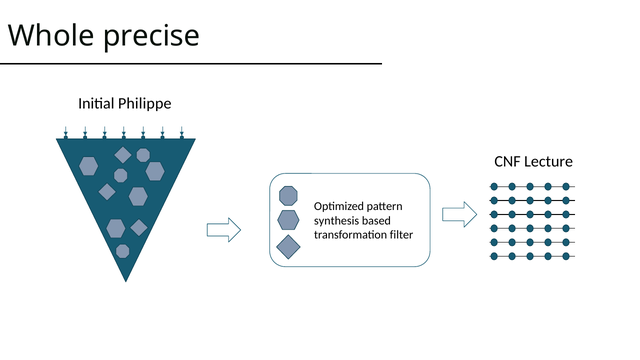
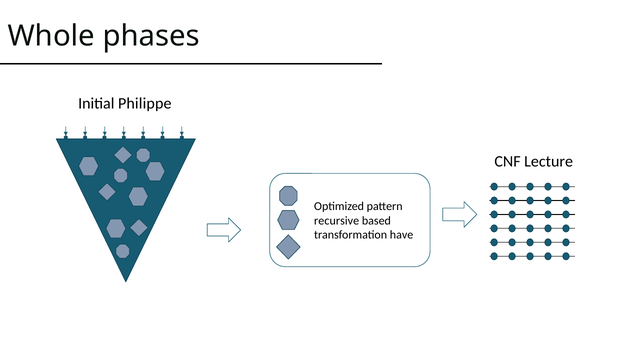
precise: precise -> phases (151, 36)
synthesis: synthesis -> recursive (337, 221)
filter: filter -> have (402, 235)
